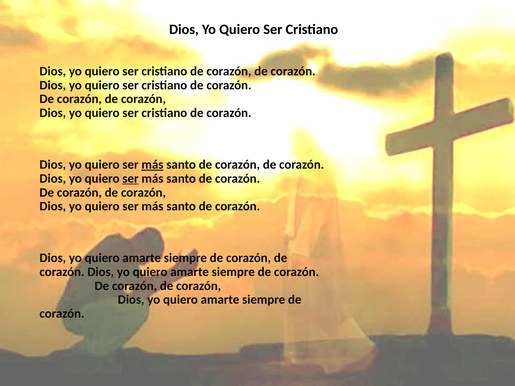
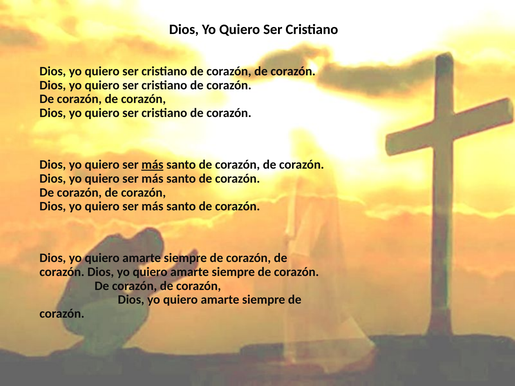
ser underline: present -> none (130, 179)
